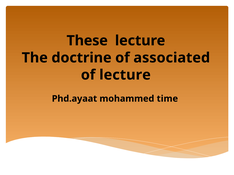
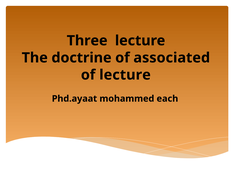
These: These -> Three (87, 41)
time: time -> each (167, 99)
